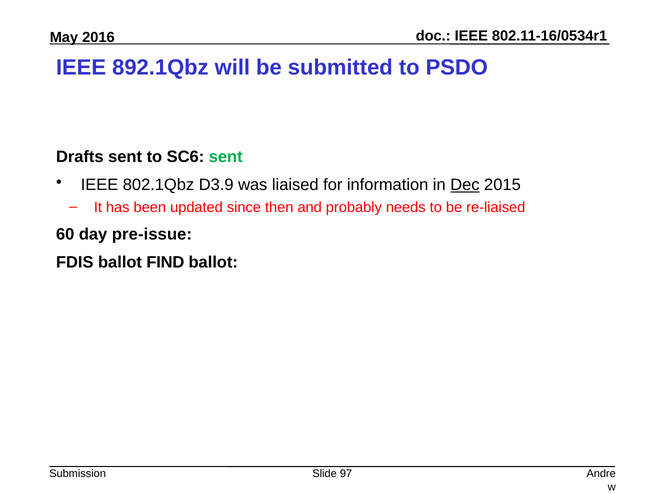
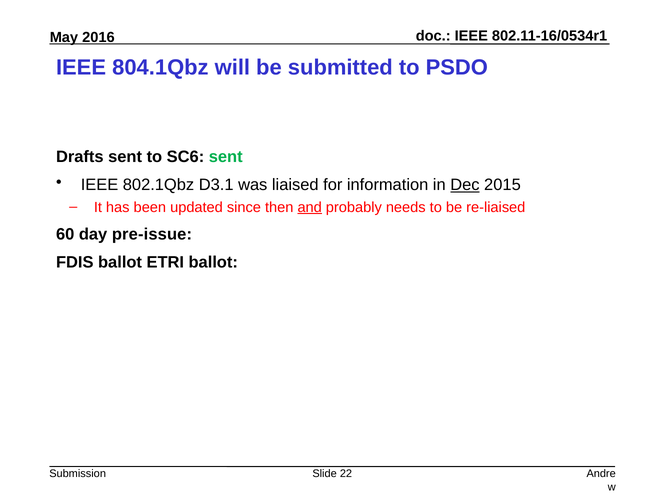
892.1Qbz: 892.1Qbz -> 804.1Qbz (160, 67)
D3.9: D3.9 -> D3.1 (216, 185)
and underline: none -> present (310, 207)
FIND: FIND -> ETRI (165, 262)
97: 97 -> 22 (346, 474)
